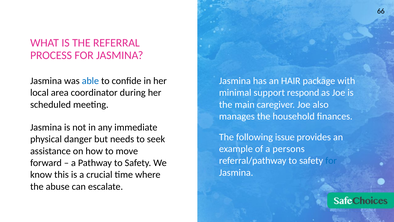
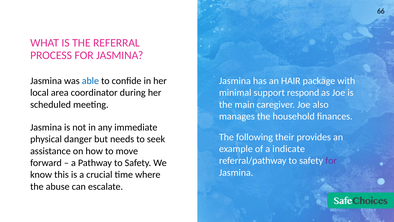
issue: issue -> their (285, 137)
persons: persons -> indicate (289, 149)
for colour: blue -> purple (331, 160)
